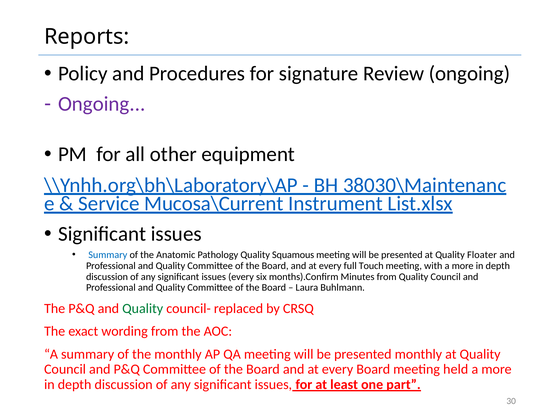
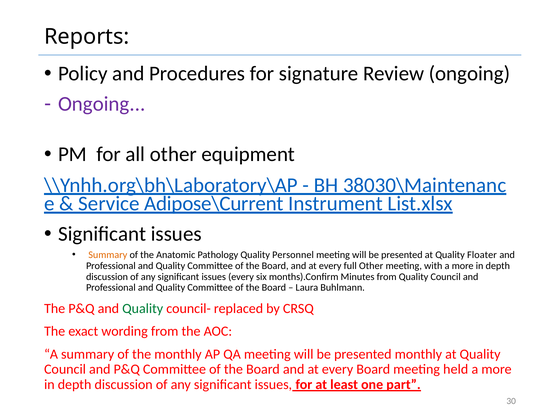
Mucosa\Current: Mucosa\Current -> Adipose\Current (214, 204)
Summary colour: blue -> orange (108, 255)
Squamous: Squamous -> Personnel (293, 255)
full Touch: Touch -> Other (371, 266)
